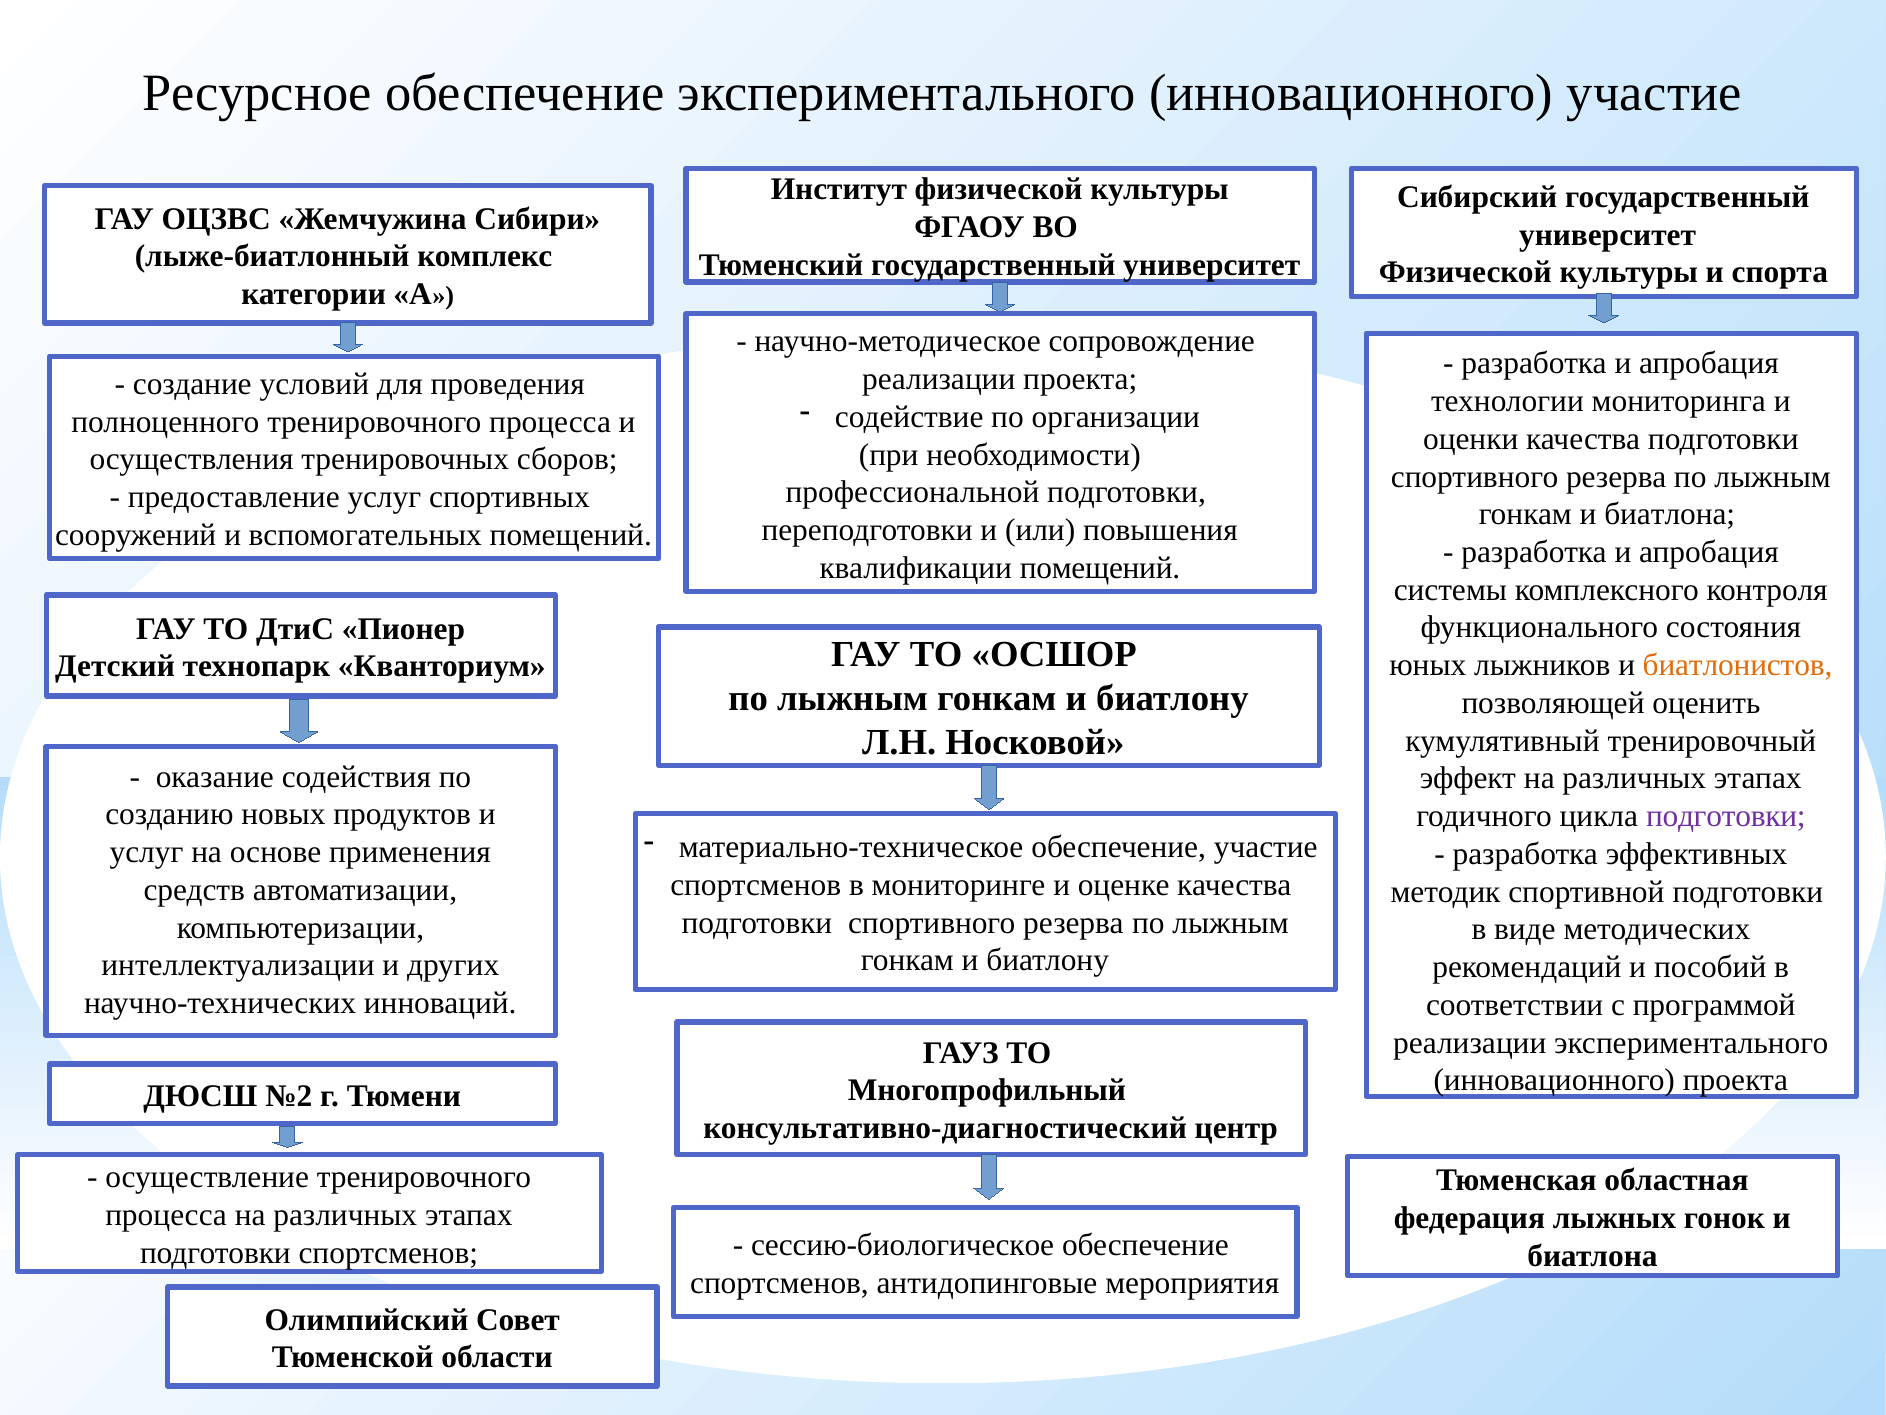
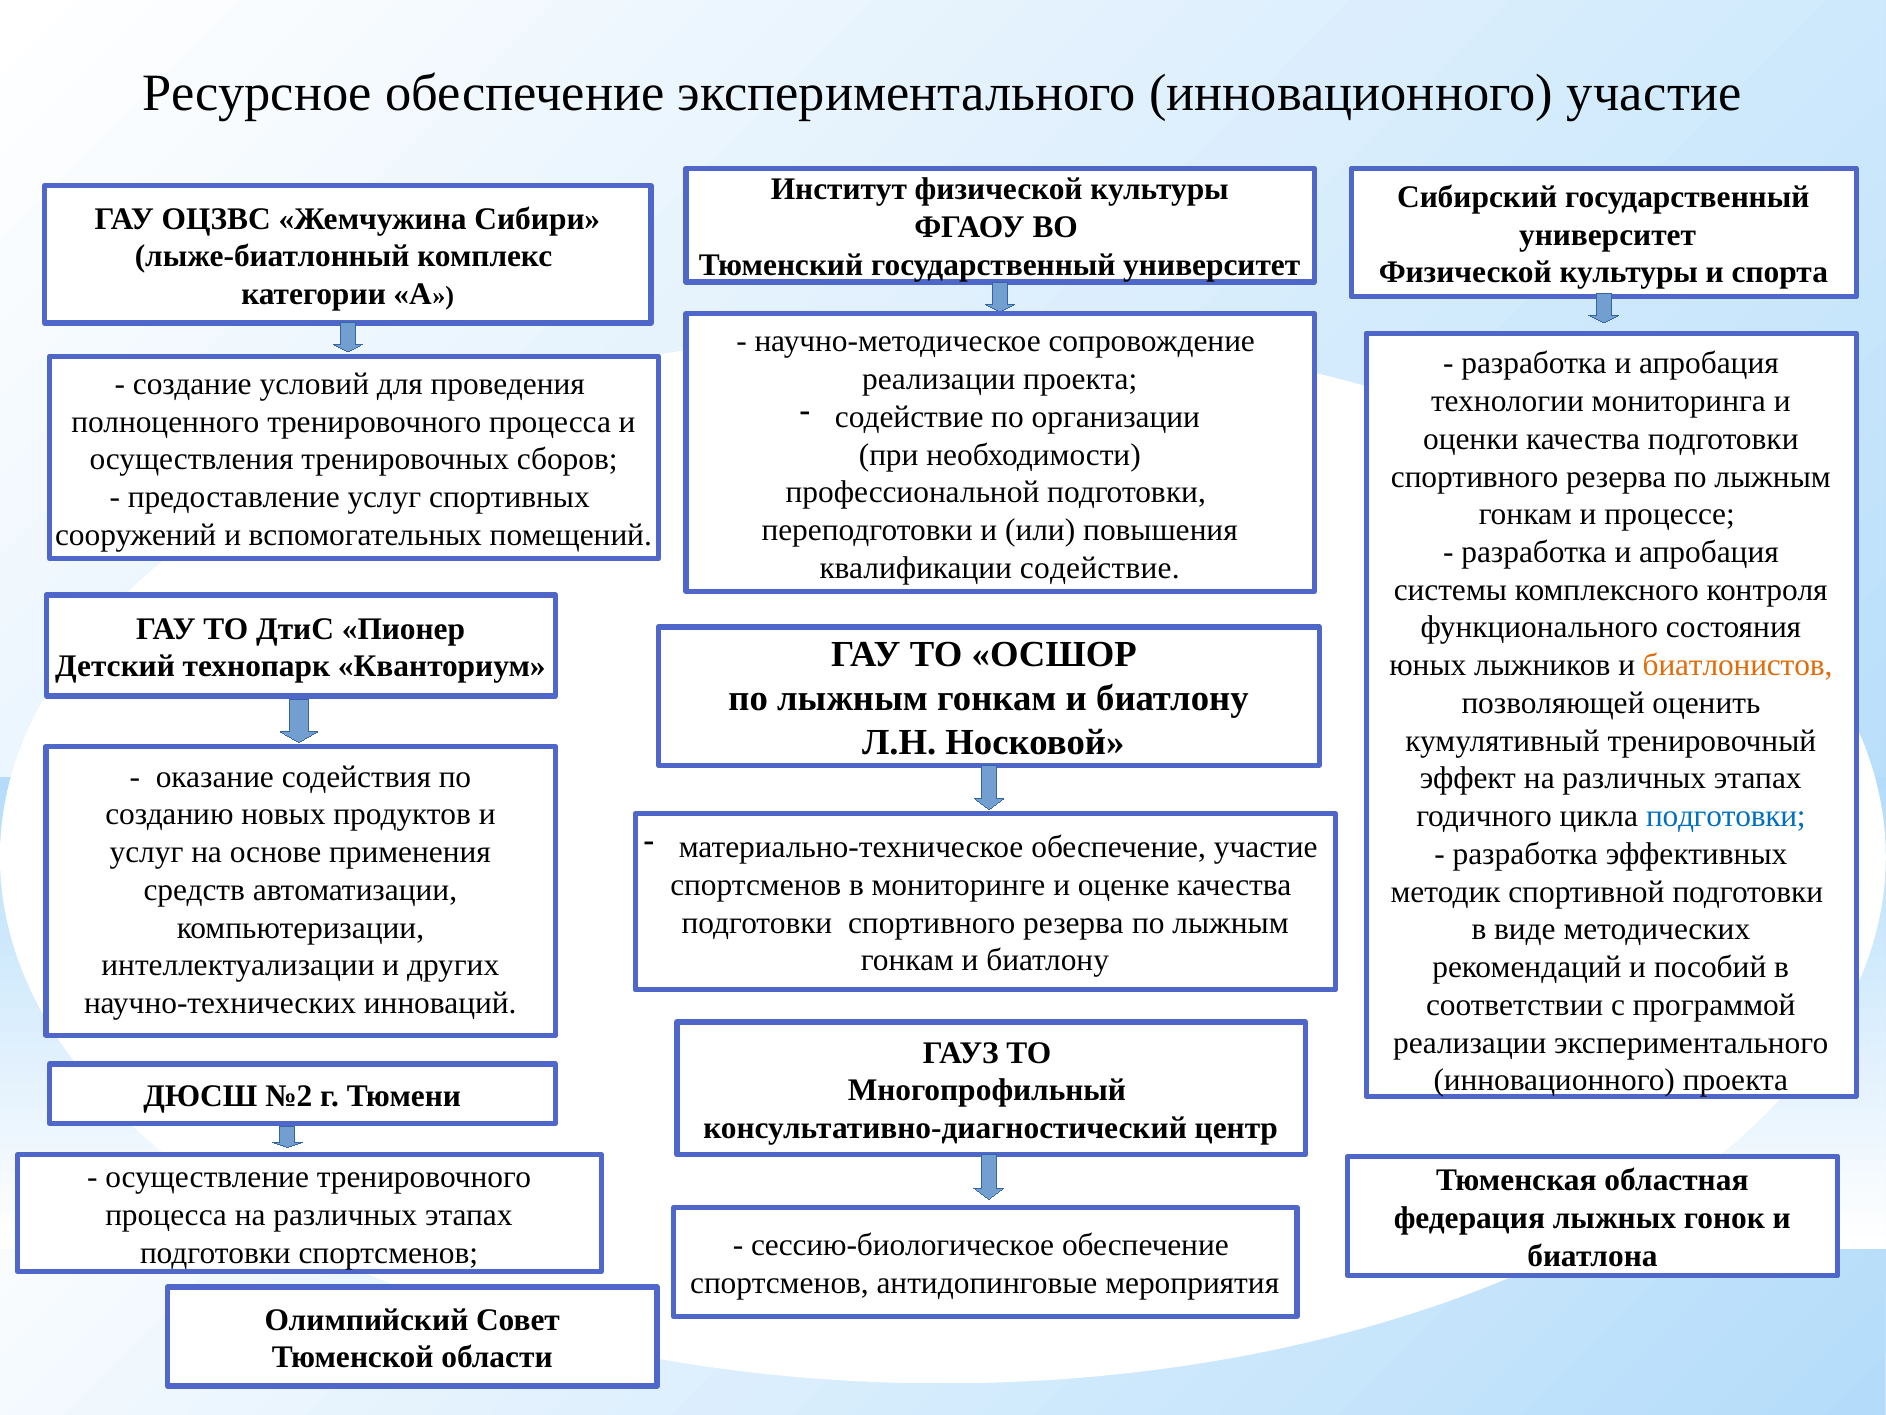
гонкам и биатлона: биатлона -> процессе (1670, 514)
квалификации помещений: помещений -> содействие (1100, 568)
подготовки colour: purple -> blue (1726, 816)
